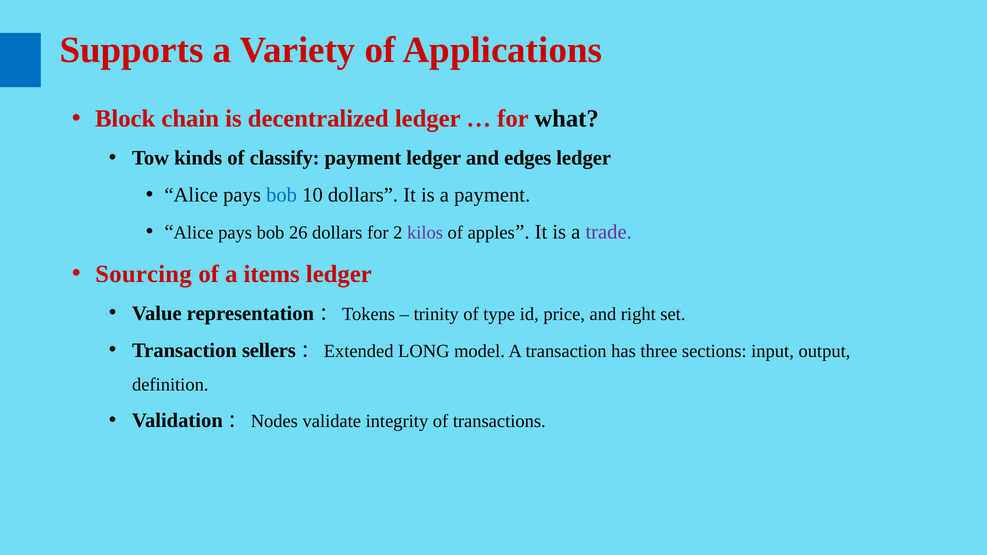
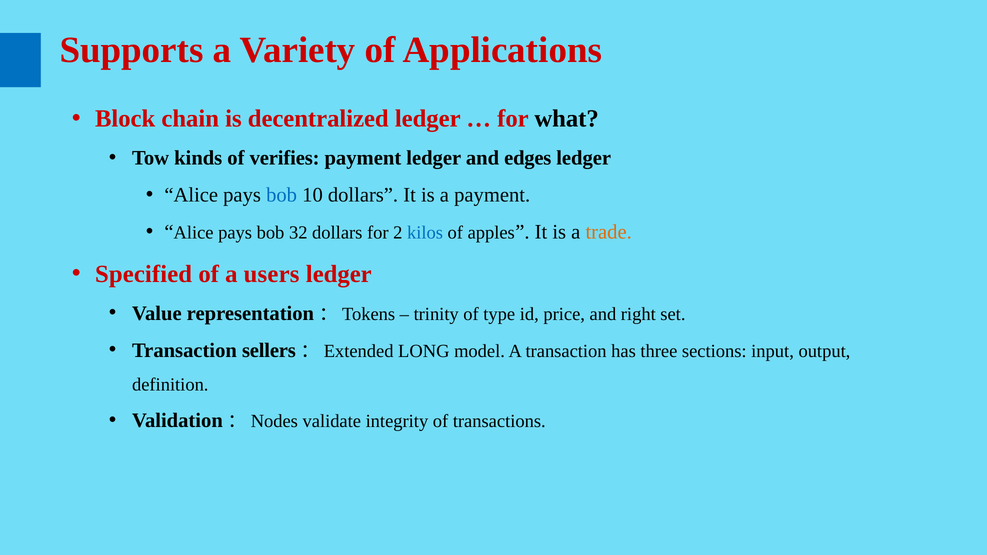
classify: classify -> verifies (285, 158)
26: 26 -> 32 (298, 233)
kilos colour: purple -> blue (425, 233)
trade colour: purple -> orange (609, 232)
Sourcing: Sourcing -> Specified (144, 274)
items: items -> users (272, 274)
